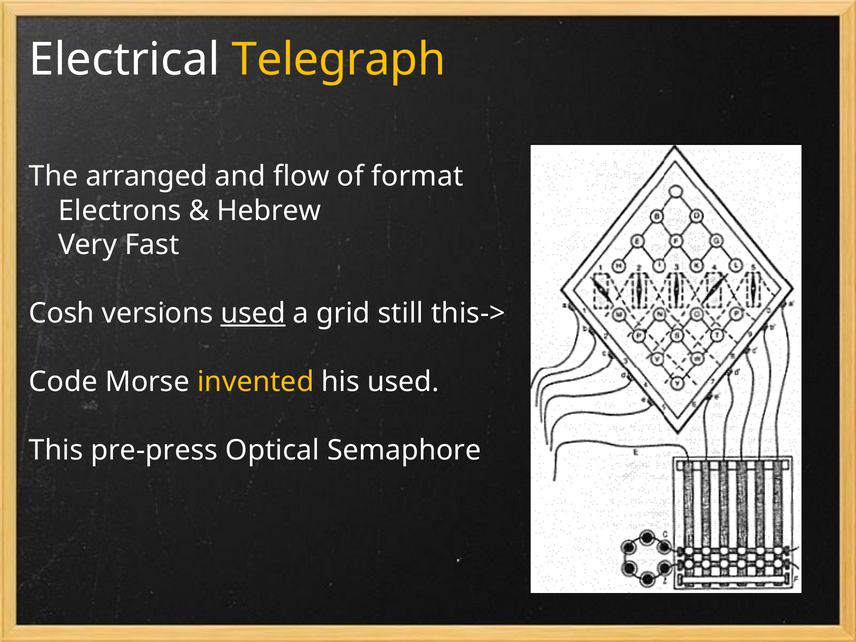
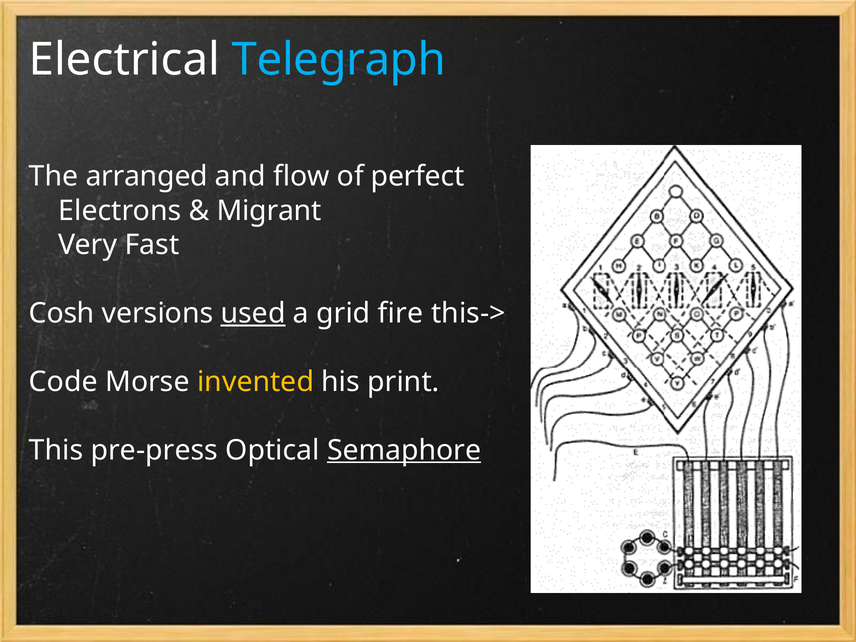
Telegraph colour: yellow -> light blue (339, 59)
format: format -> perfect (418, 176)
Hebrew: Hebrew -> Migrant (269, 211)
still: still -> fire (401, 313)
his used: used -> print (403, 382)
Semaphore underline: none -> present (404, 450)
